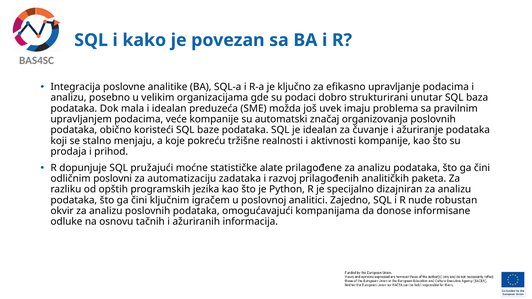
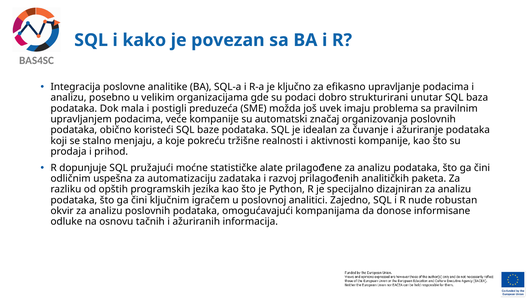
i idealan: idealan -> postigli (169, 109)
poslovni: poslovni -> uspešna (113, 179)
